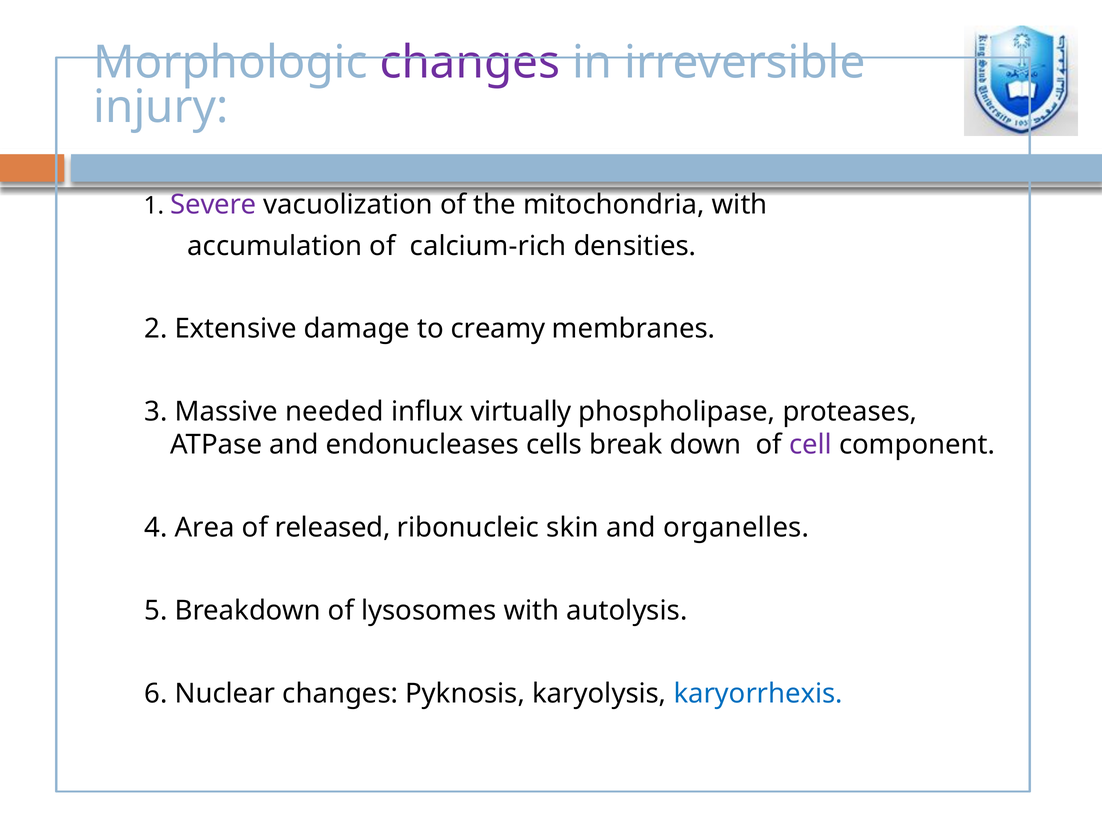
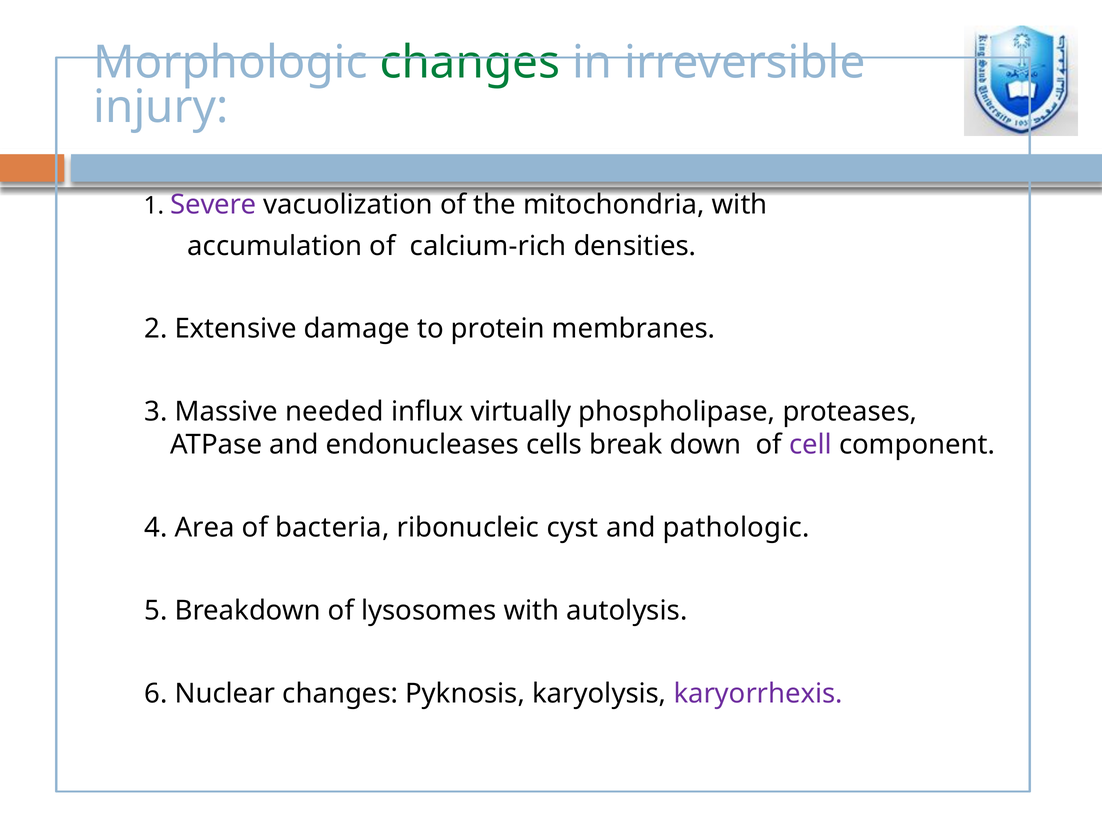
changes colour: purple -> green (470, 63)
creamy: creamy -> protein (498, 329)
released: released -> bacteria (332, 528)
skin: skin -> cyst (573, 528)
organelles: organelles -> pathologic (736, 528)
karyorrhexis colour: blue -> purple (758, 694)
